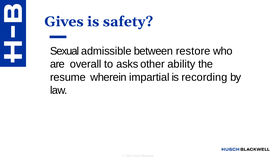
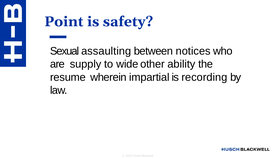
Gives: Gives -> Point (64, 22)
admissible: admissible -> assaulting (106, 51)
restore: restore -> notices (193, 51)
overall: overall -> supply (86, 64)
asks: asks -> wide (127, 64)
